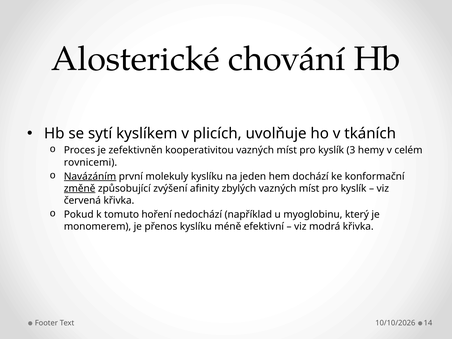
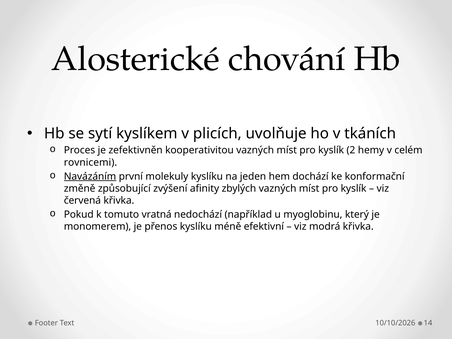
3: 3 -> 2 (351, 150)
změně underline: present -> none (80, 188)
hoření: hoření -> vratná (157, 215)
